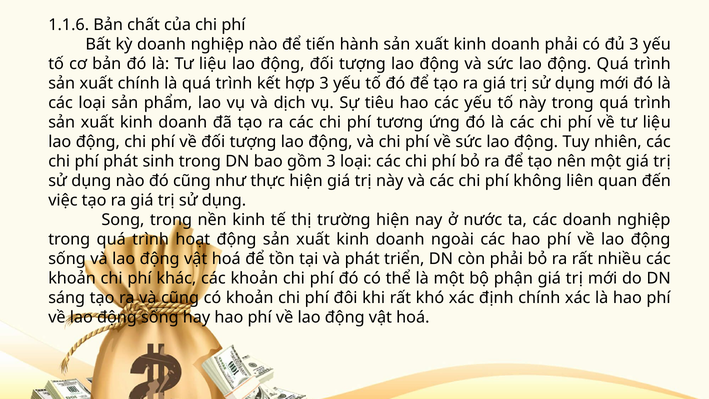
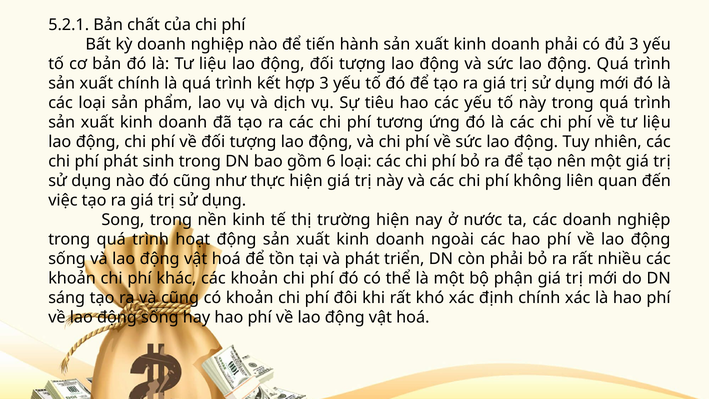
1.1.6: 1.1.6 -> 5.2.1 (69, 25)
gồm 3: 3 -> 6 (331, 161)
